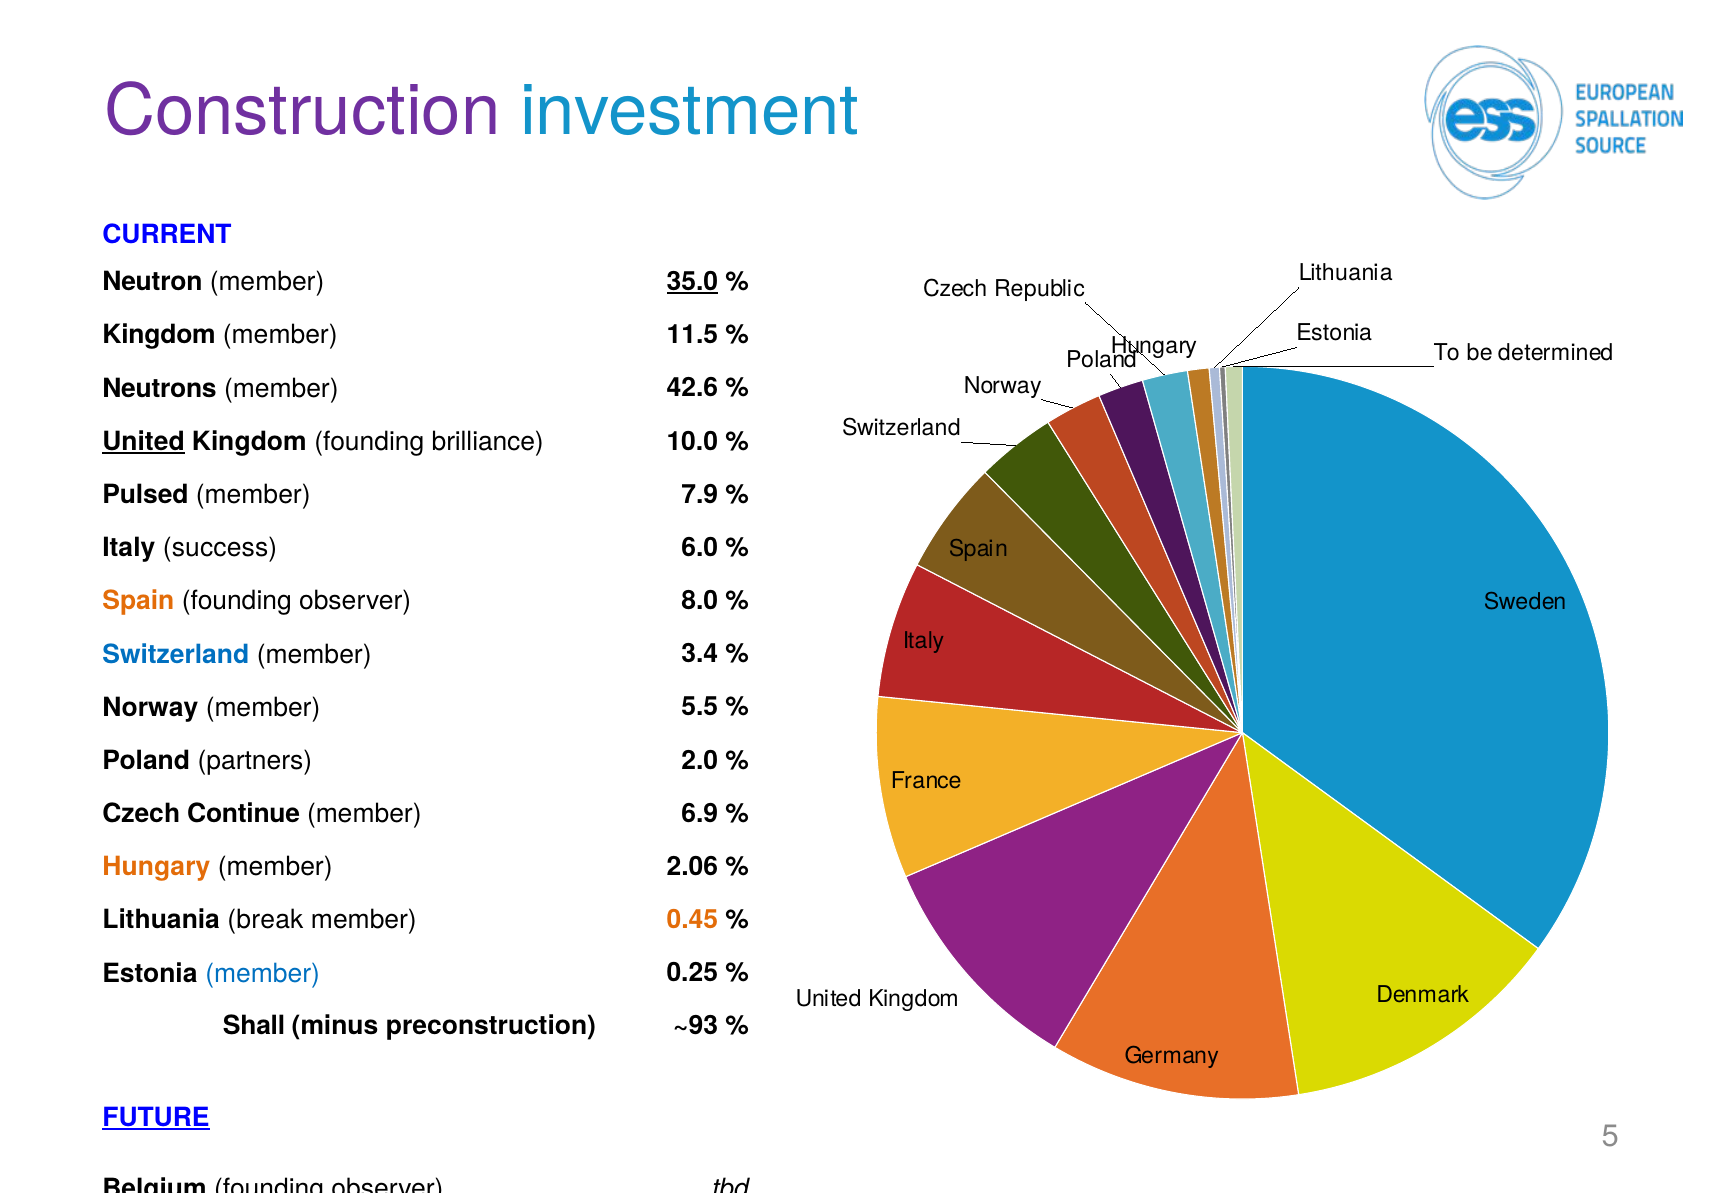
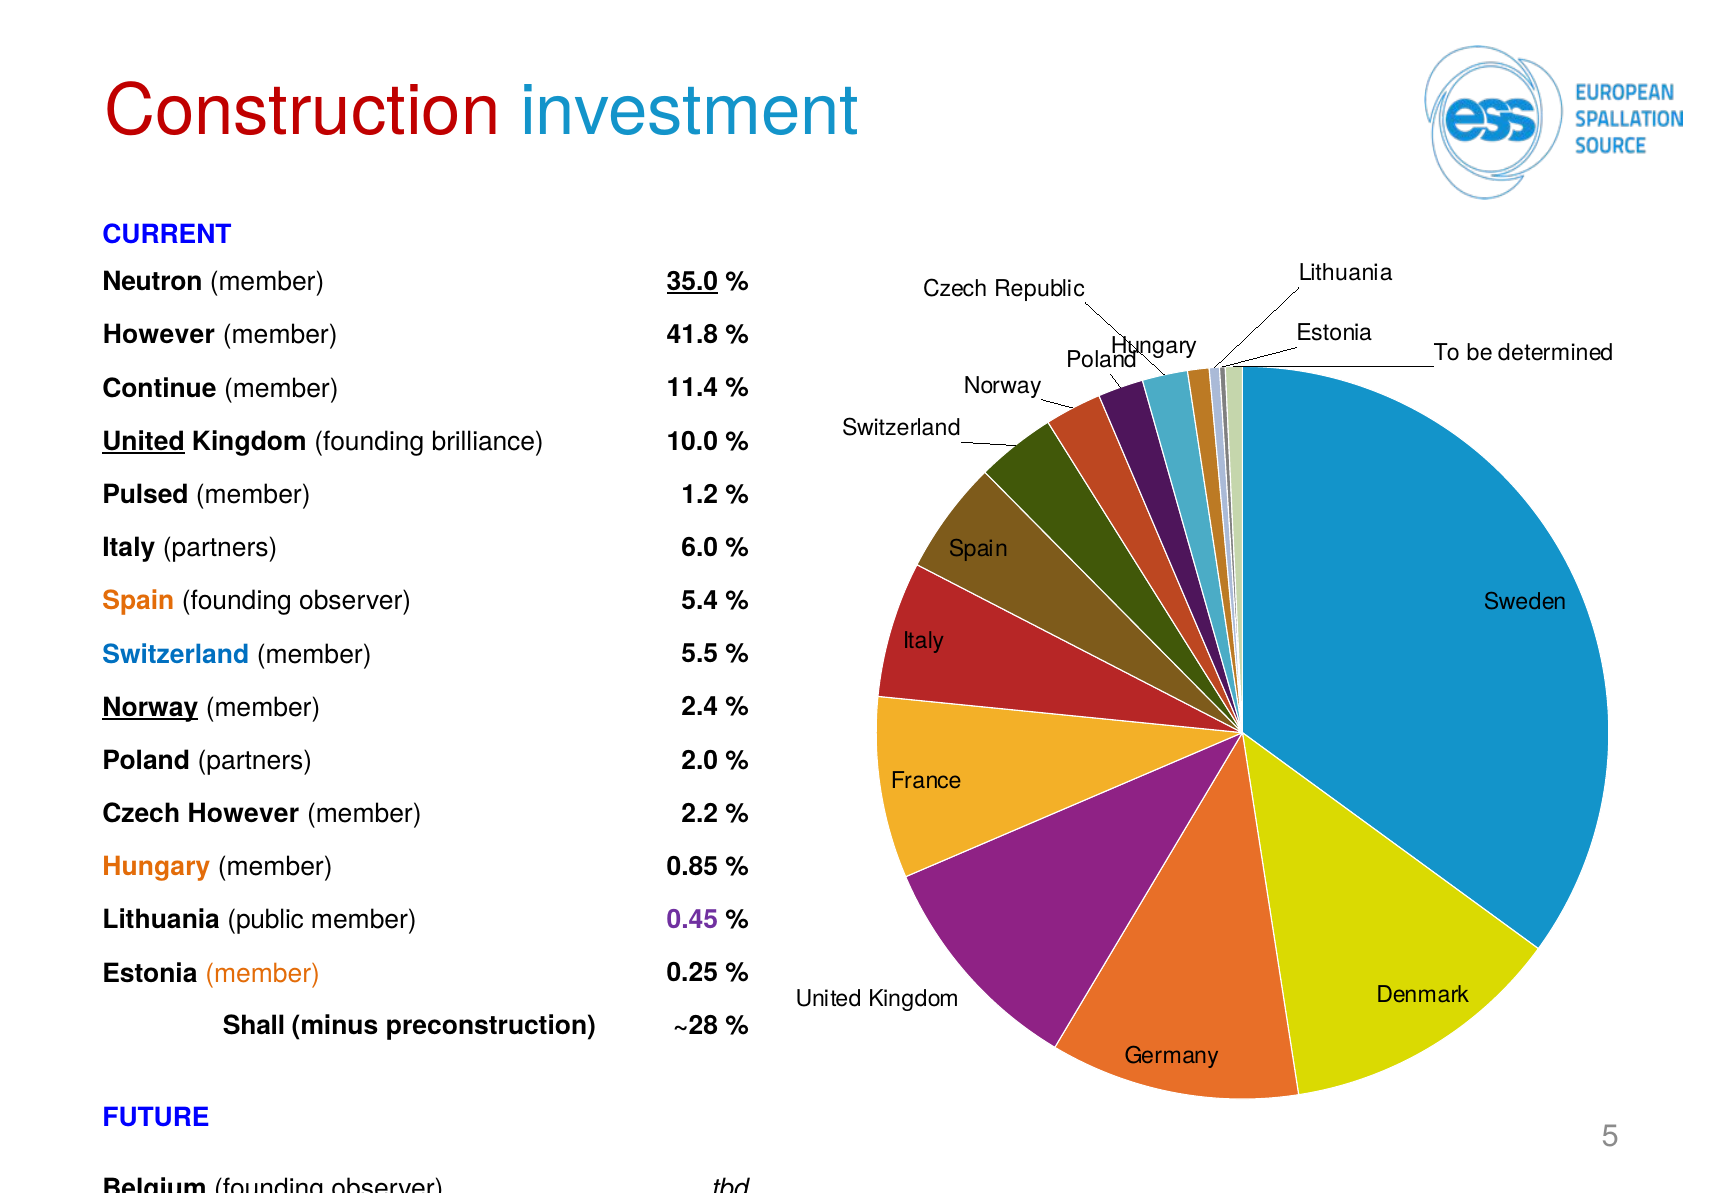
Construction colour: purple -> red (302, 111)
Kingdom: Kingdom -> However (159, 335)
11.5: 11.5 -> 41.8 (692, 335)
Neutrons: Neutrons -> Continue (159, 388)
42.6: 42.6 -> 11.4 (692, 388)
7.9: 7.9 -> 1.2 (700, 495)
Italy success: success -> partners (220, 548)
8.0: 8.0 -> 5.4 (700, 601)
3.4: 3.4 -> 5.5 (700, 654)
Norway underline: none -> present (150, 707)
5.5: 5.5 -> 2.4 (700, 707)
Czech Continue: Continue -> However (243, 814)
6.9: 6.9 -> 2.2 (700, 813)
2.06: 2.06 -> 0.85 (692, 867)
break: break -> public (266, 920)
0.45 colour: orange -> purple (692, 920)
member colour: blue -> orange (263, 973)
~93: ~93 -> ~28 (696, 1026)
FUTURE underline: present -> none (156, 1117)
